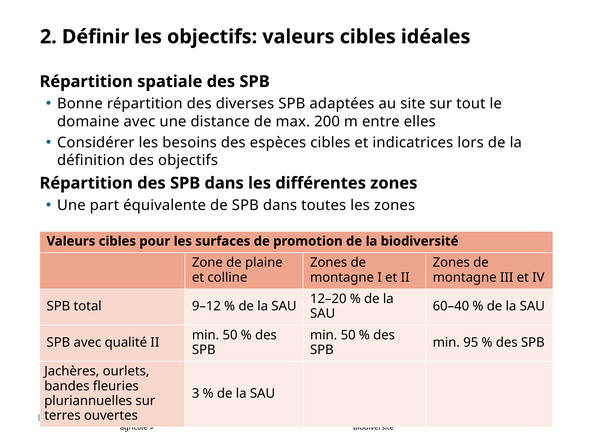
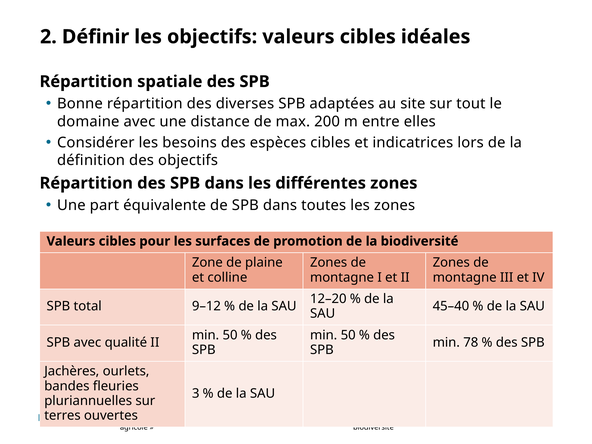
60–40: 60–40 -> 45–40 (451, 306)
95: 95 -> 78 (471, 342)
